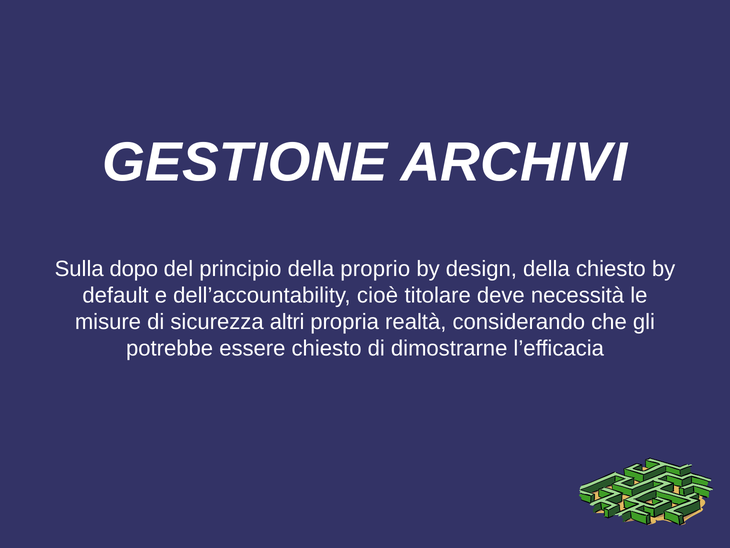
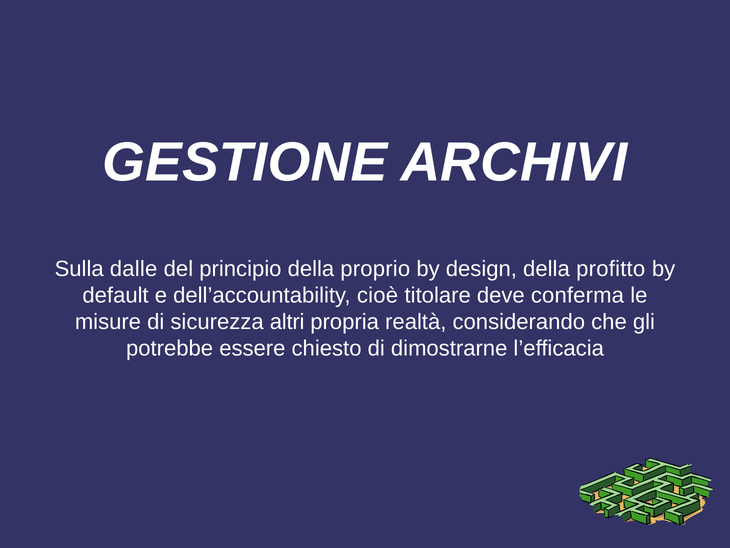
dopo: dopo -> dalle (134, 269)
della chiesto: chiesto -> profitto (611, 269)
necessità: necessità -> conferma (577, 295)
